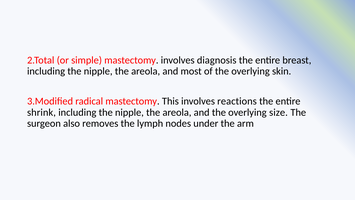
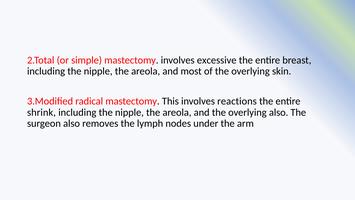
diagnosis: diagnosis -> excessive (217, 60)
overlying size: size -> also (279, 112)
